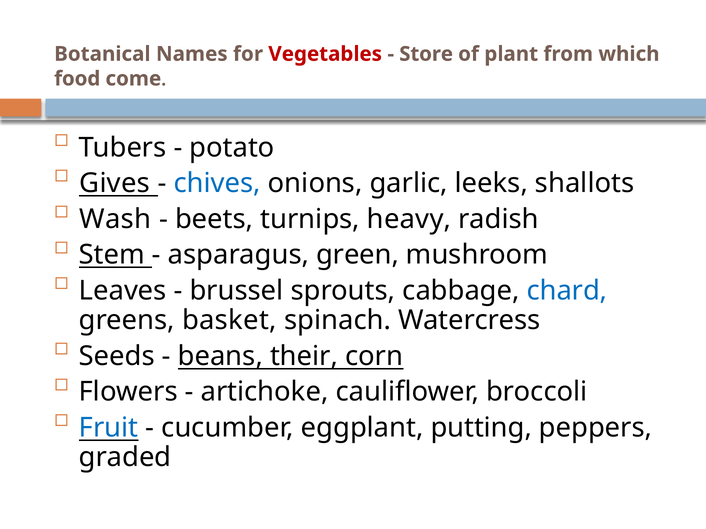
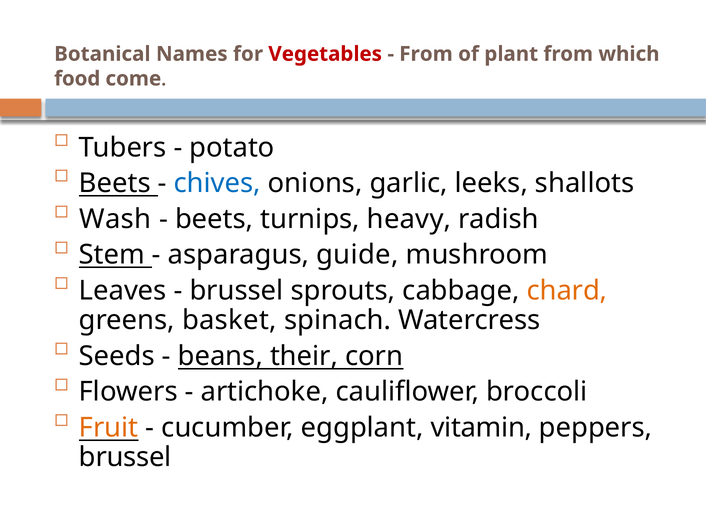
Store: Store -> From (426, 54)
Gives: Gives -> Beets (115, 183)
green: green -> guide (357, 255)
chard colour: blue -> orange (567, 291)
Fruit colour: blue -> orange (109, 428)
putting: putting -> vitamin (481, 428)
graded: graded -> brussel (125, 458)
